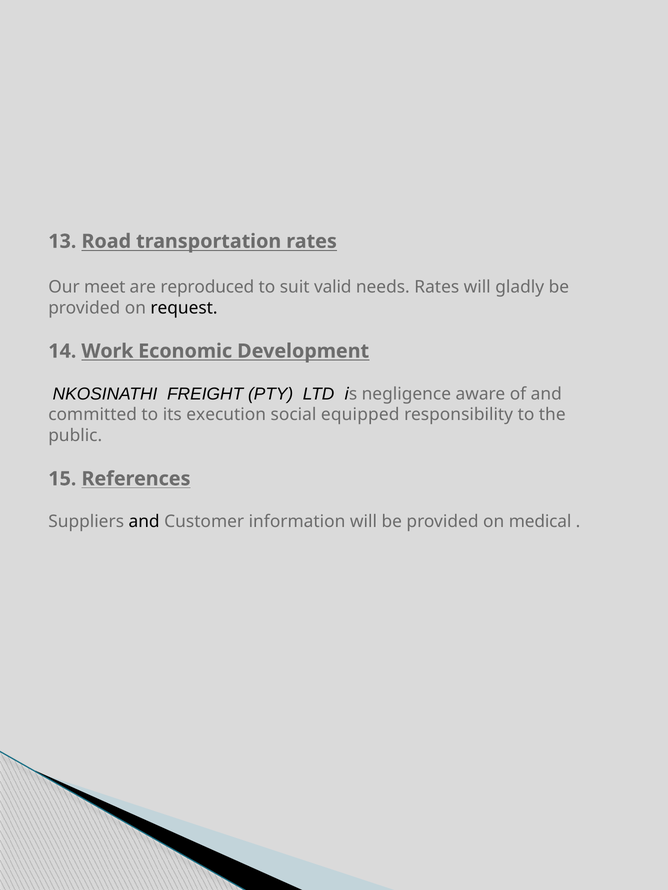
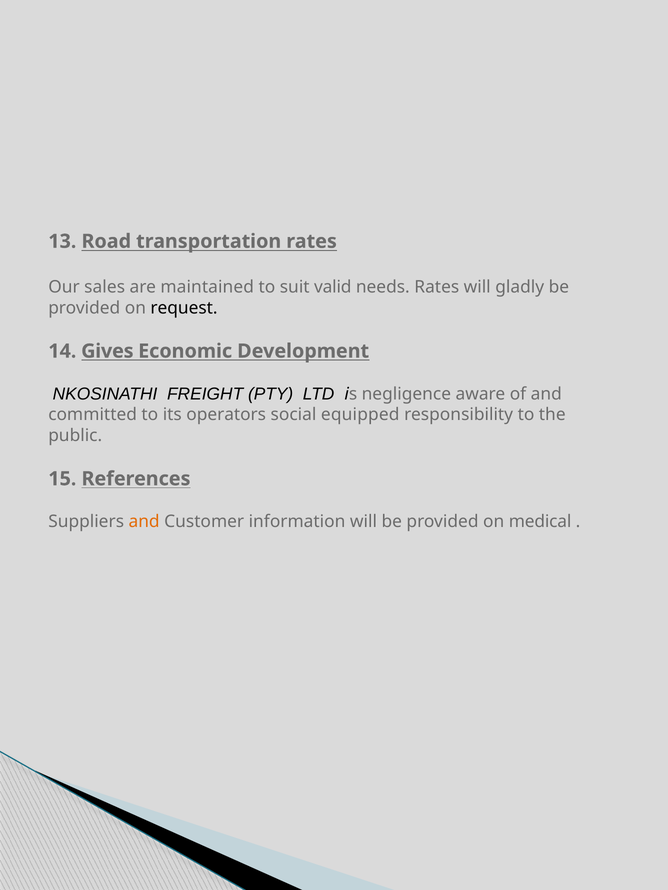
meet: meet -> sales (105, 287)
reproduced: reproduced -> maintained (207, 287)
Work: Work -> Gives (107, 351)
execution: execution -> operators (226, 415)
and colour: black -> orange (144, 522)
